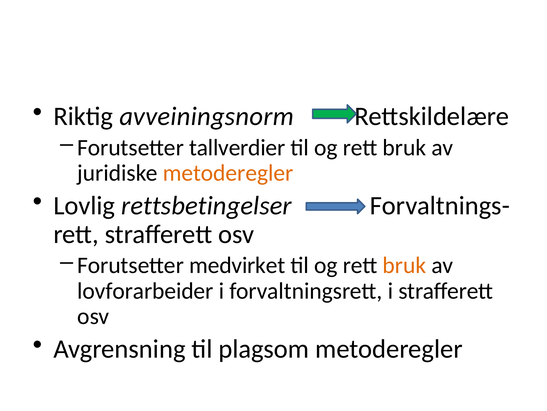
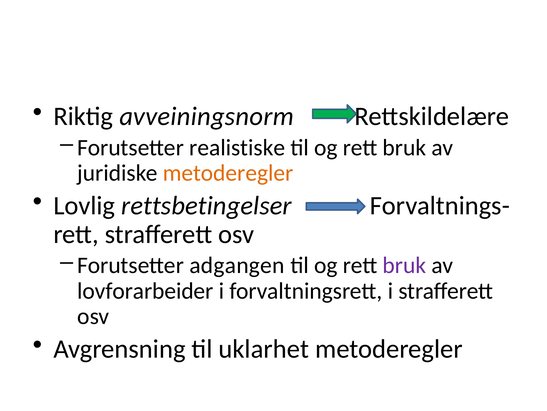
tallverdier: tallverdier -> realistiske (237, 147)
medvirket: medvirket -> adgangen (237, 265)
bruk colour: orange -> purple (404, 265)
plagsom: plagsom -> uklarhet (264, 348)
